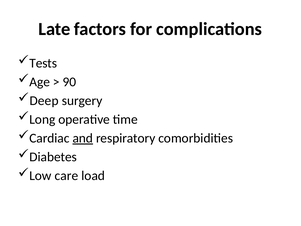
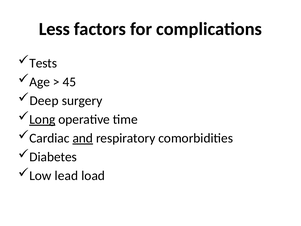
Late: Late -> Less (54, 29)
90: 90 -> 45 (69, 82)
Long underline: none -> present (42, 119)
care: care -> lead (66, 176)
